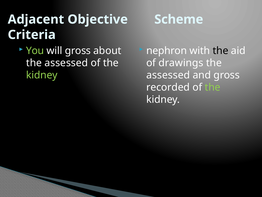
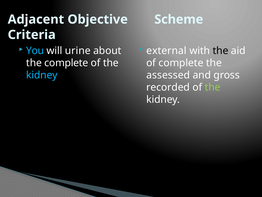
You colour: light green -> light blue (35, 51)
will gross: gross -> urine (78, 51)
nephron: nephron -> external (166, 51)
assessed: assessed -> complete (66, 63)
of drawings: drawings -> complete (181, 63)
kidney colour: light green -> light blue (42, 75)
